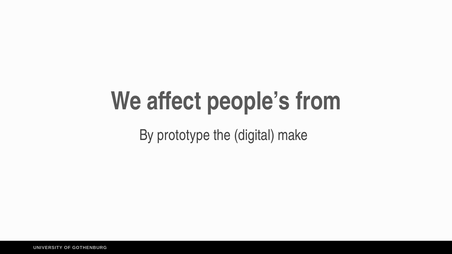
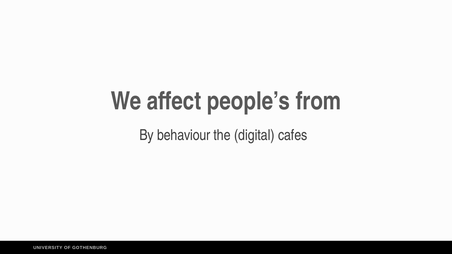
prototype: prototype -> behaviour (184, 135)
make: make -> cafes (293, 135)
